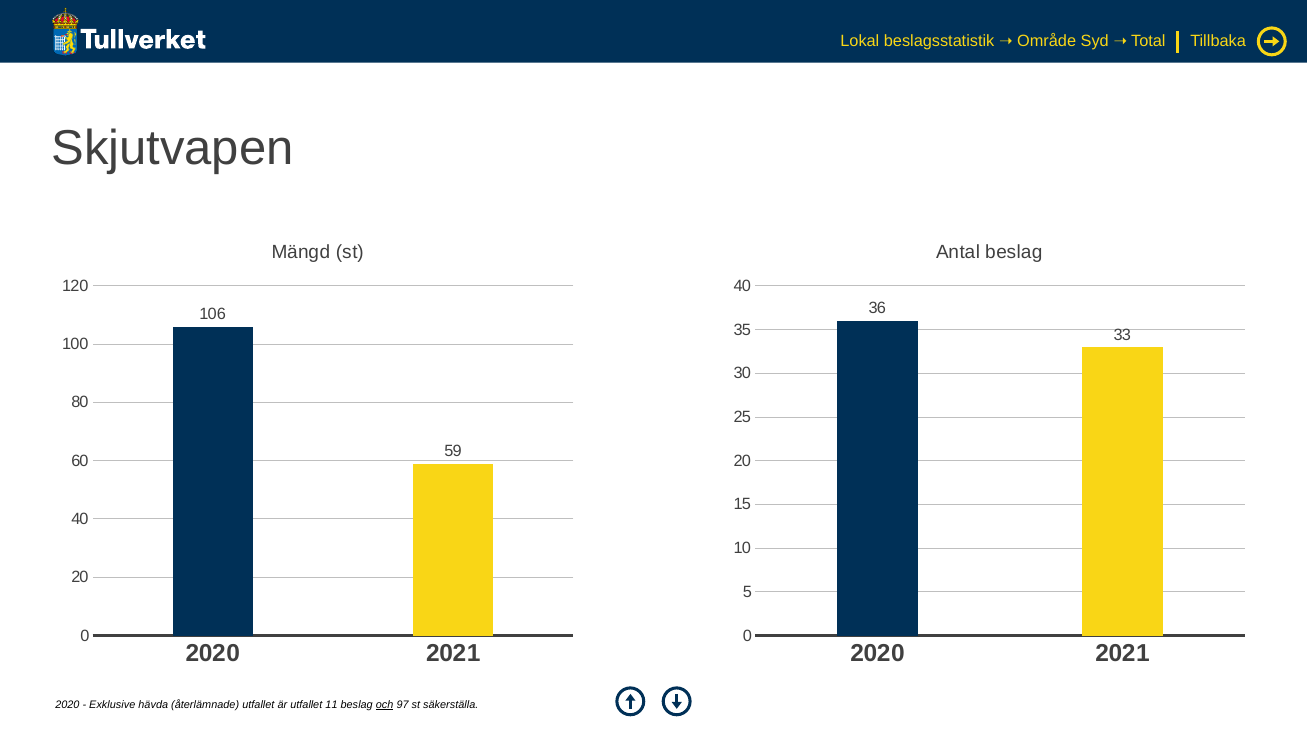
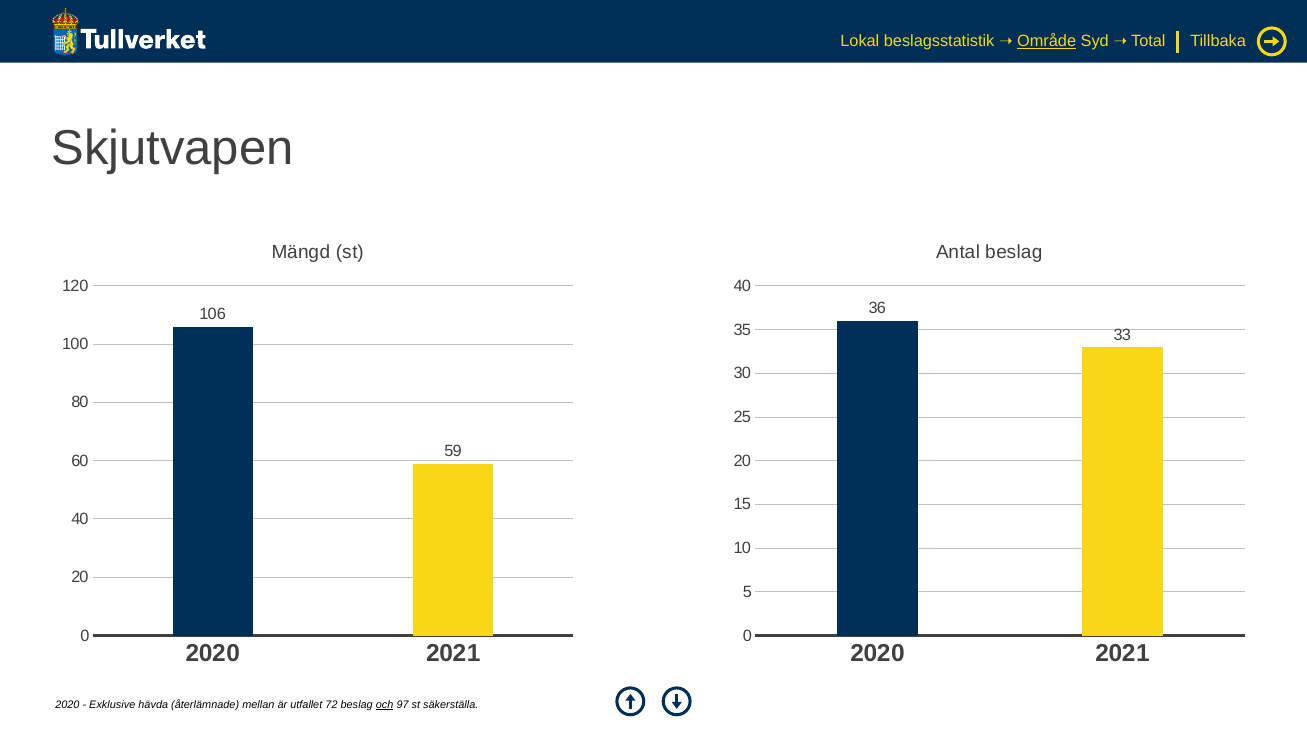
Område underline: none -> present (1047, 41)
återlämnade utfallet: utfallet -> mellan (258, 705)
11: 11 -> 72 (332, 705)
